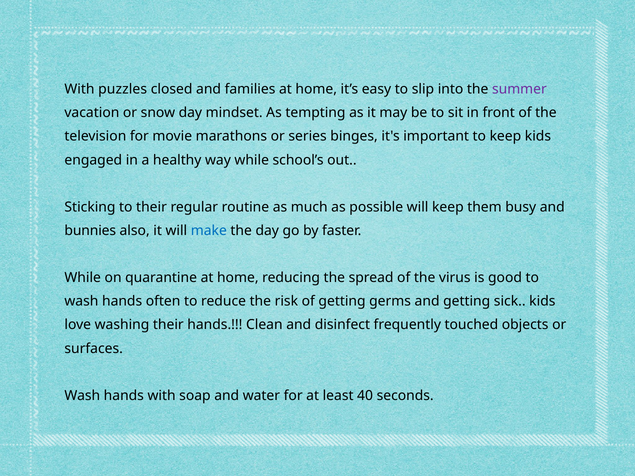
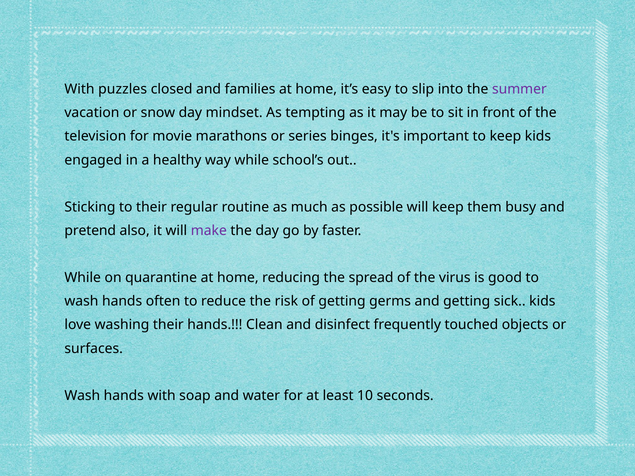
bunnies: bunnies -> pretend (90, 231)
make colour: blue -> purple (209, 231)
40: 40 -> 10 (365, 396)
